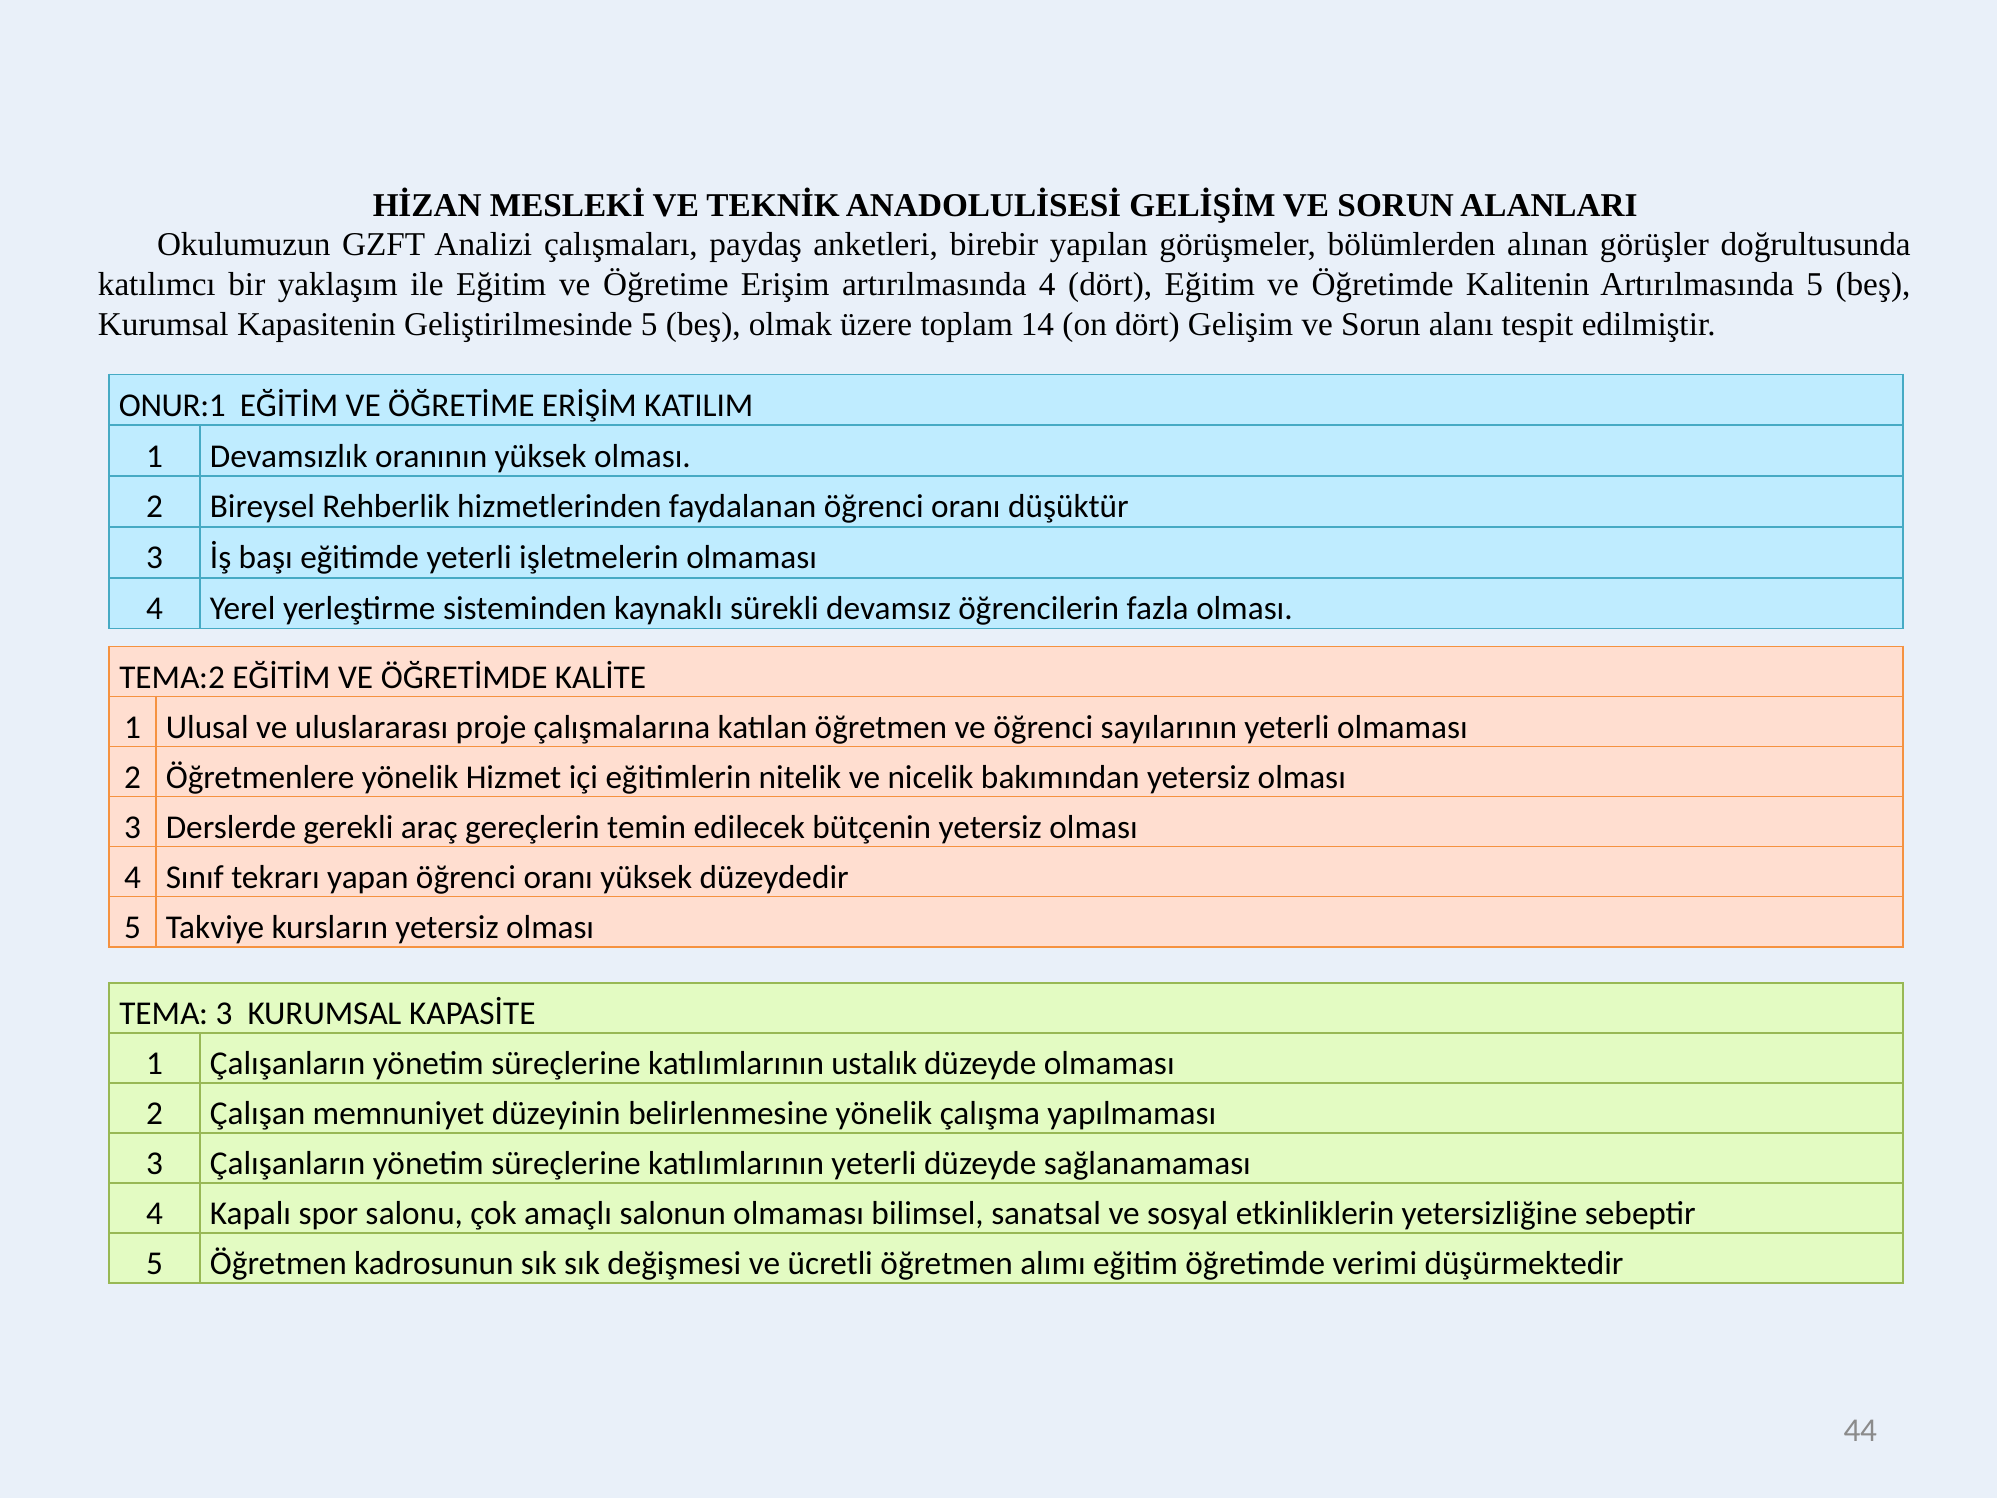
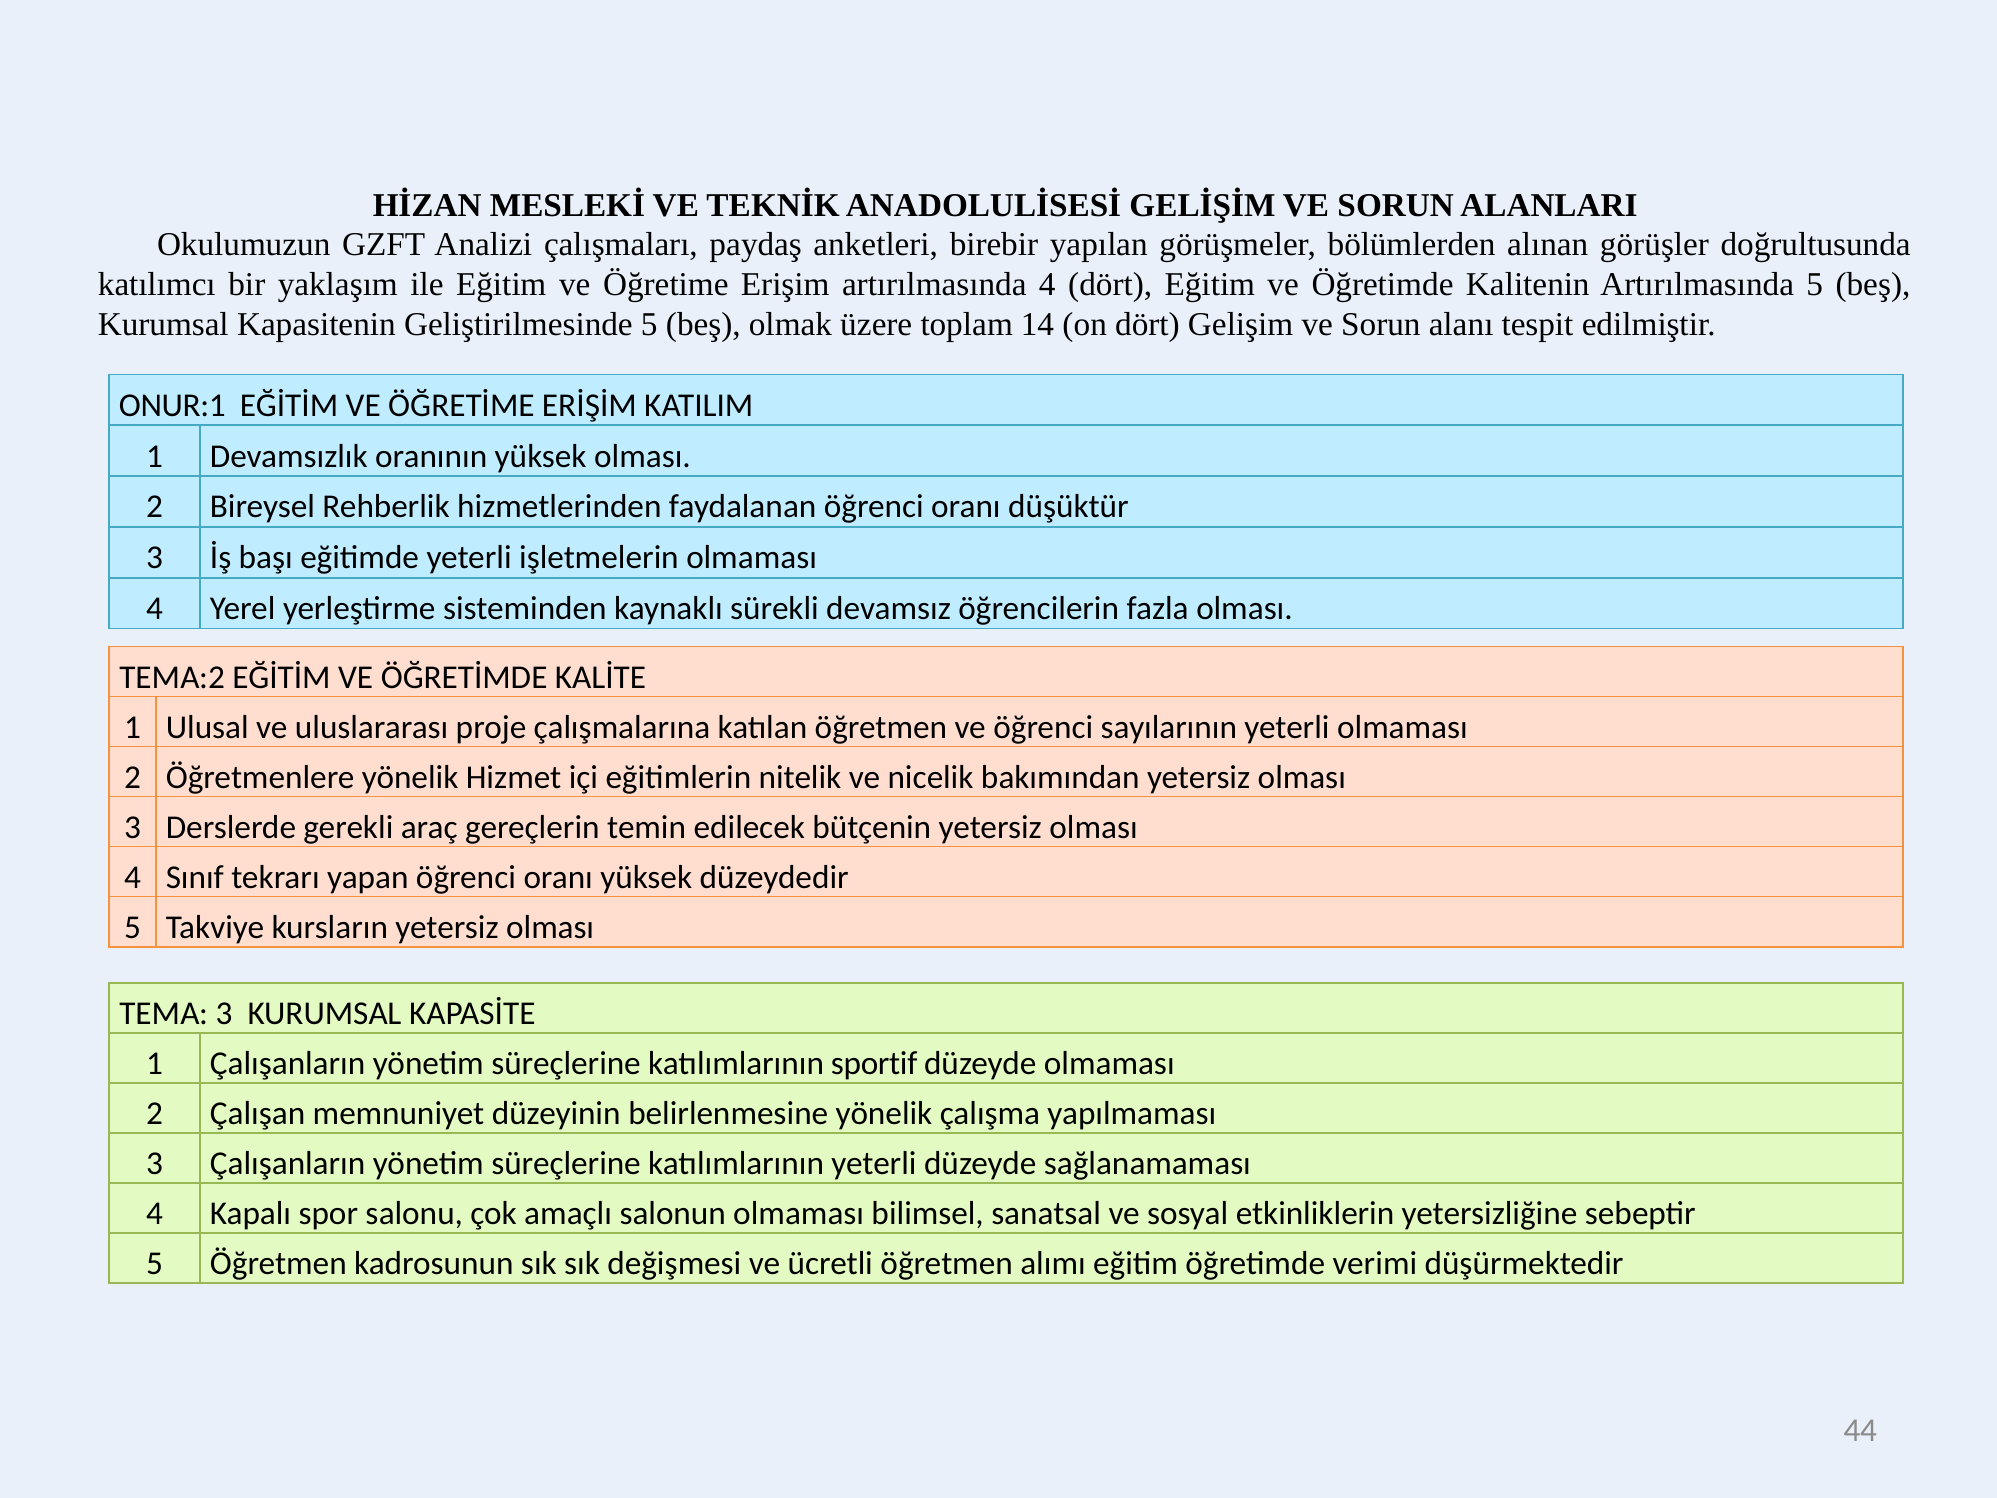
ustalık: ustalık -> sportif (874, 1064)
